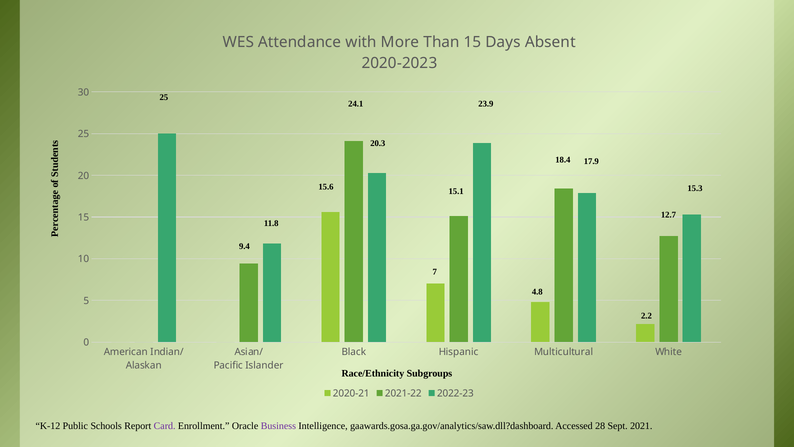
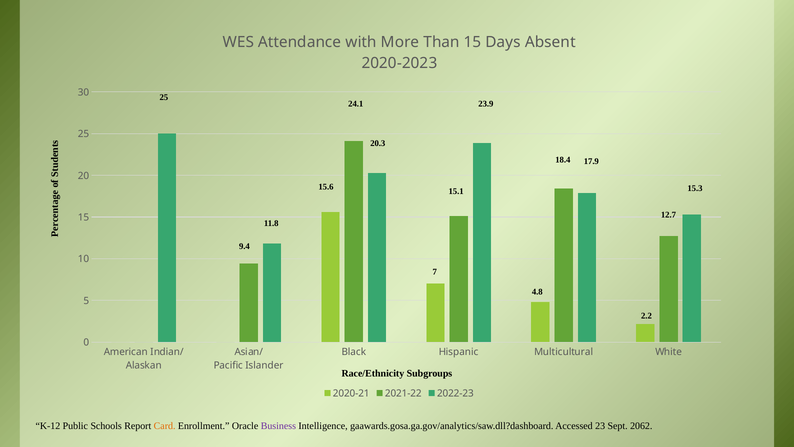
Card colour: purple -> orange (165, 426)
28: 28 -> 23 (600, 426)
2021: 2021 -> 2062 (641, 426)
